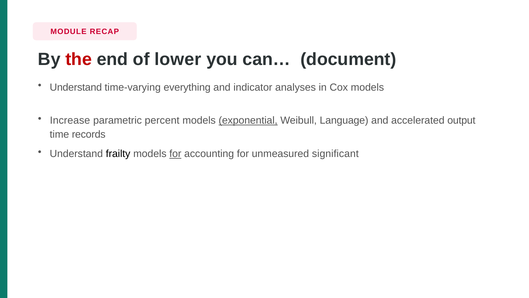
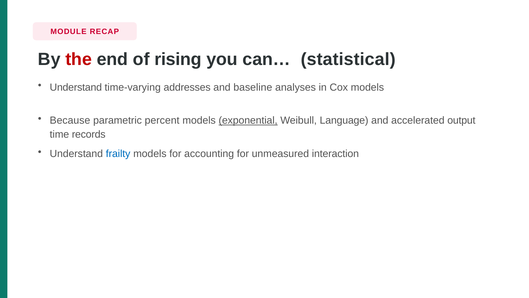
lower: lower -> rising (178, 59)
document: document -> statistical (348, 59)
everything: everything -> addresses (187, 87)
indicator: indicator -> baseline (253, 87)
Increase: Increase -> Because (70, 120)
frailty colour: black -> blue (118, 154)
for underline: present -> none (175, 154)
significant: significant -> interaction (335, 154)
